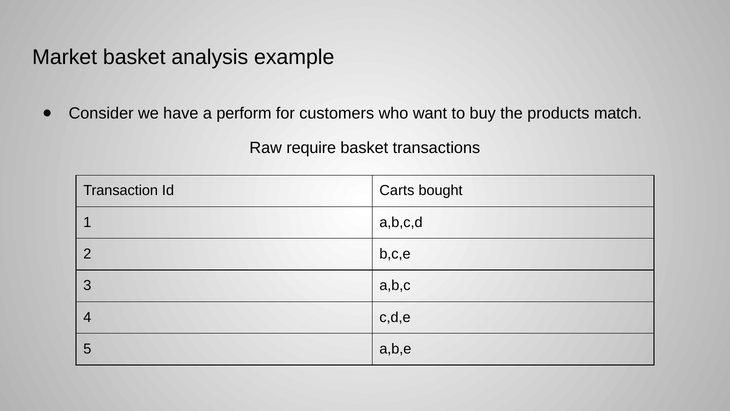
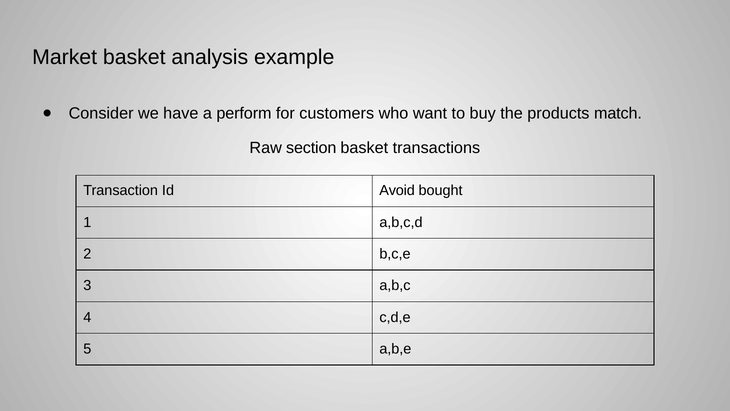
require: require -> section (311, 148)
Carts: Carts -> Avoid (397, 191)
